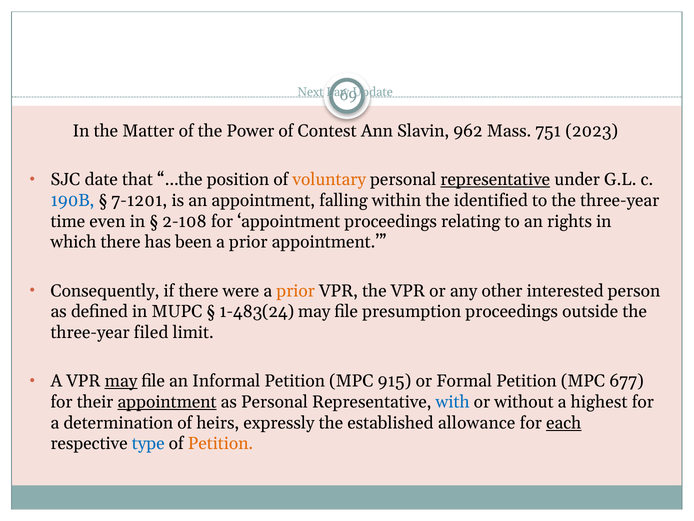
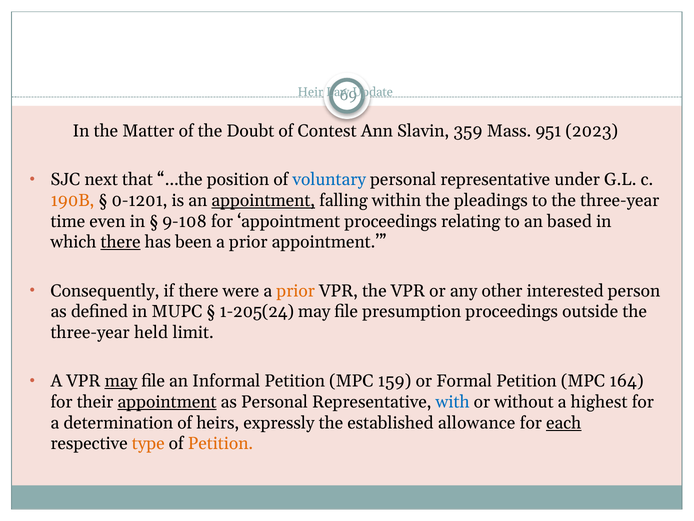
Next: Next -> Heir (310, 92)
Power: Power -> Doubt (250, 131)
962: 962 -> 359 (468, 131)
751: 751 -> 951 (548, 131)
date: date -> next (101, 180)
voluntary colour: orange -> blue (329, 180)
representative underline: present -> none (495, 180)
190B colour: blue -> orange (72, 200)
7-1201: 7-1201 -> 0-1201 (140, 200)
appointment underline: none -> present (263, 200)
identified: identified -> pleadings (491, 200)
2-108: 2-108 -> 9-108 (185, 221)
rights: rights -> based (570, 221)
there underline: none -> present (121, 242)
1-483(24: 1-483(24 -> 1-205(24 (257, 311)
filed: filed -> held (151, 332)
915: 915 -> 159 (394, 381)
677: 677 -> 164 (627, 381)
type colour: blue -> orange (148, 443)
